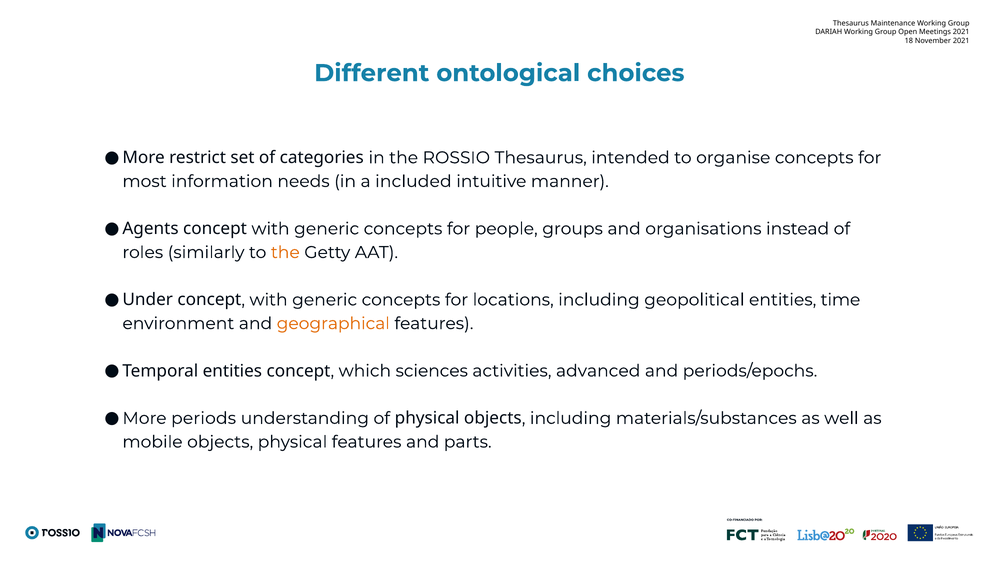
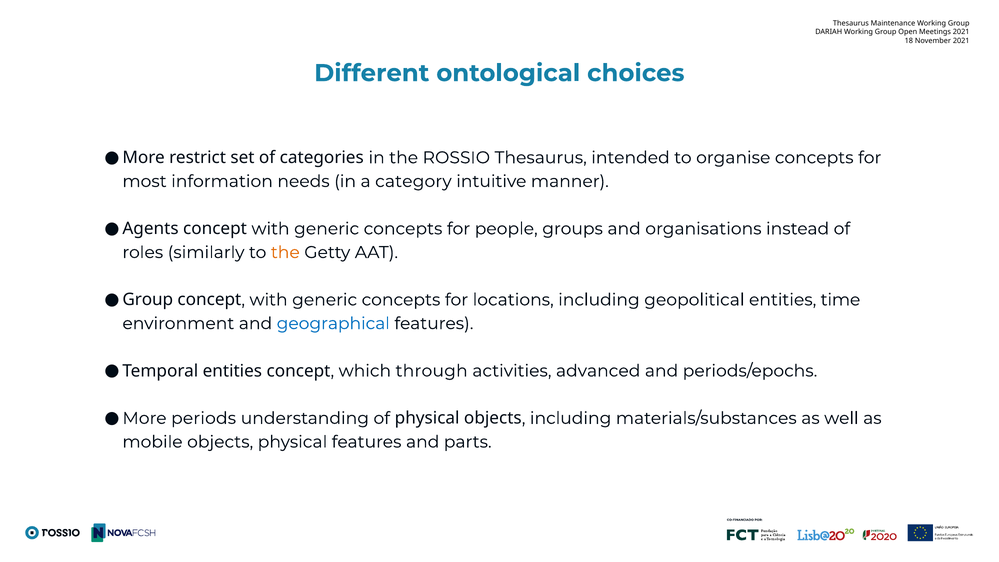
included: included -> category (413, 181)
Under: Under -> Group (148, 300)
geographical colour: orange -> blue (333, 323)
sciences: sciences -> through (432, 371)
